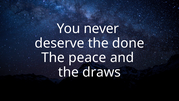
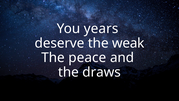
never: never -> years (101, 29)
done: done -> weak (128, 43)
